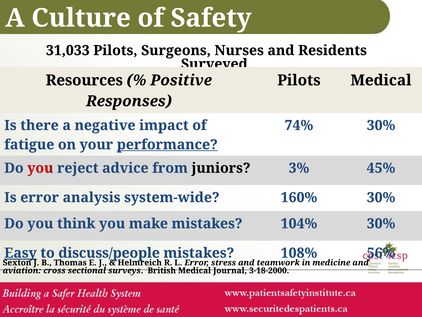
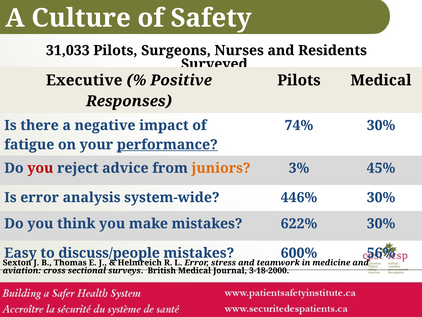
Resources: Resources -> Executive (84, 80)
juniors colour: black -> orange (221, 168)
160%: 160% -> 446% (299, 197)
104%: 104% -> 622% (299, 223)
Easy underline: present -> none (20, 253)
108%: 108% -> 600% (299, 253)
